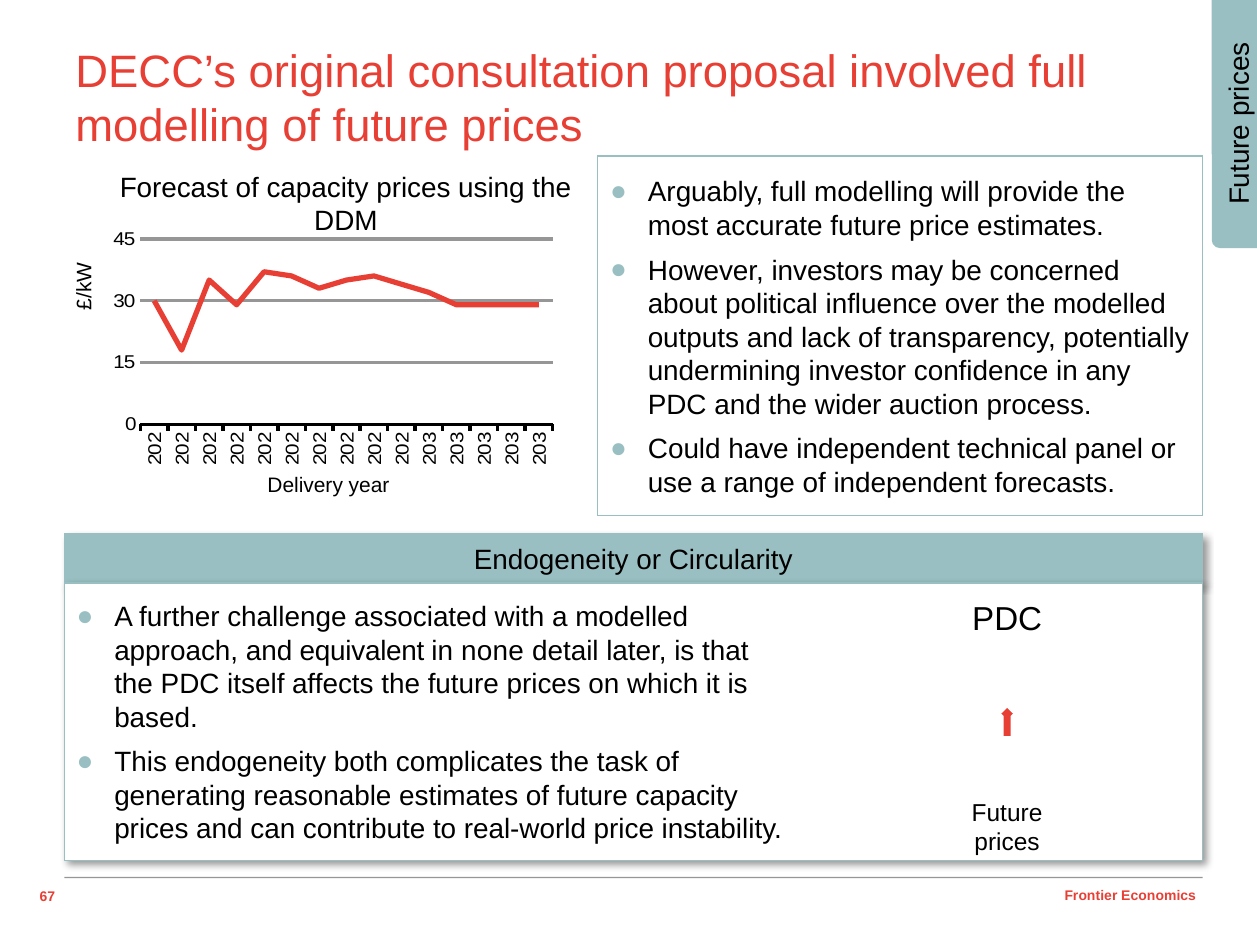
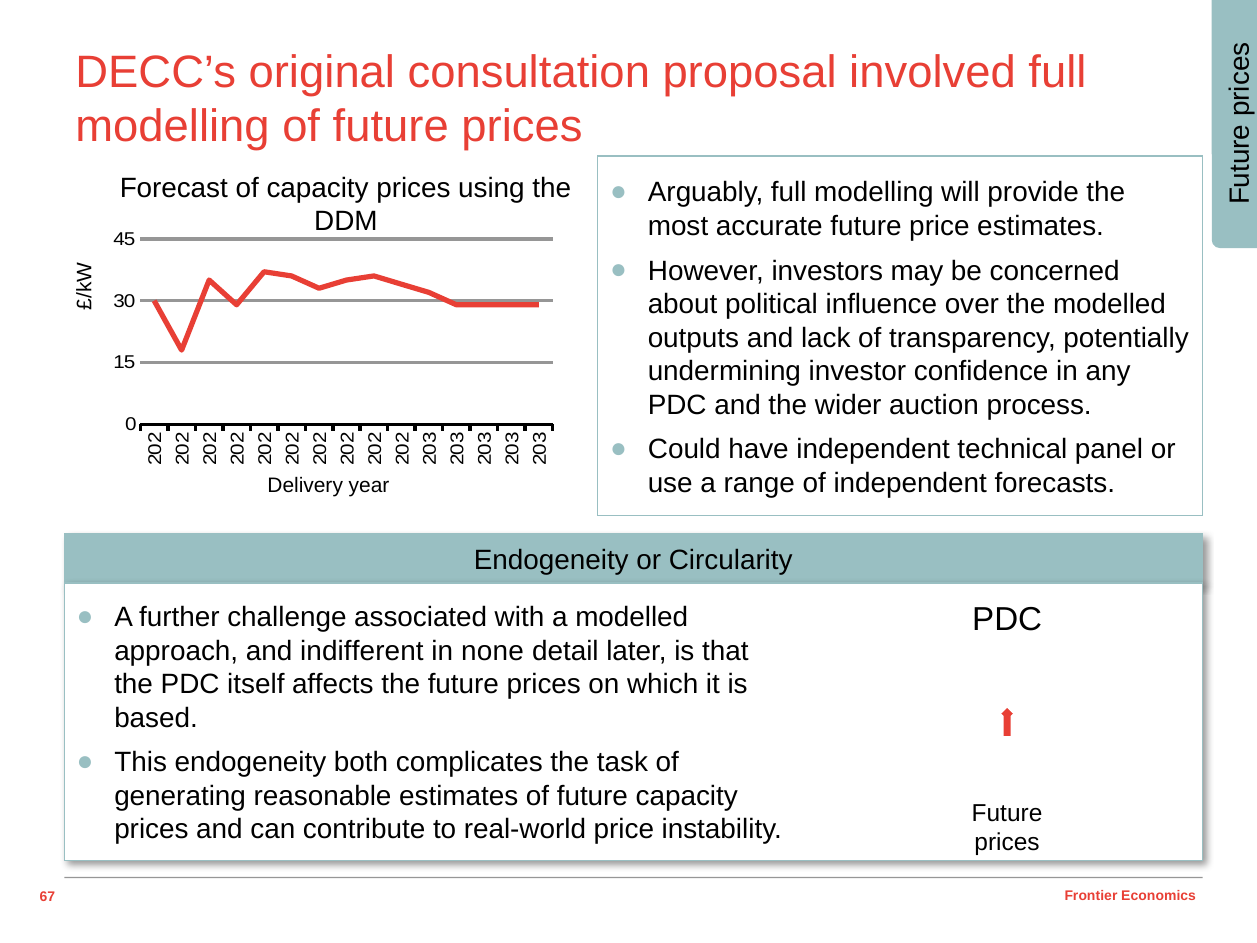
equivalent: equivalent -> indifferent (362, 651)
